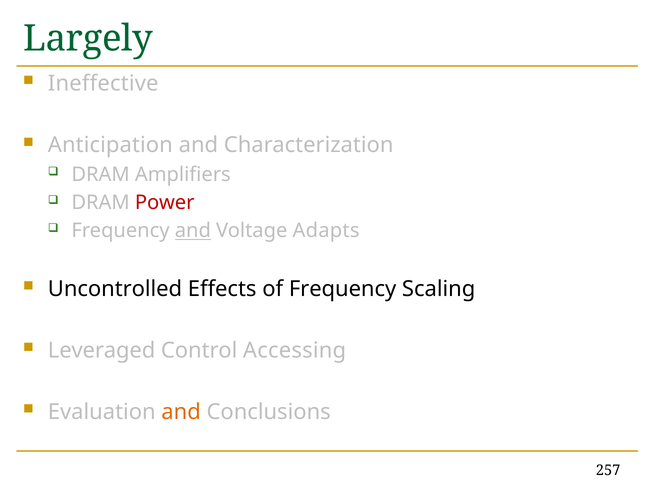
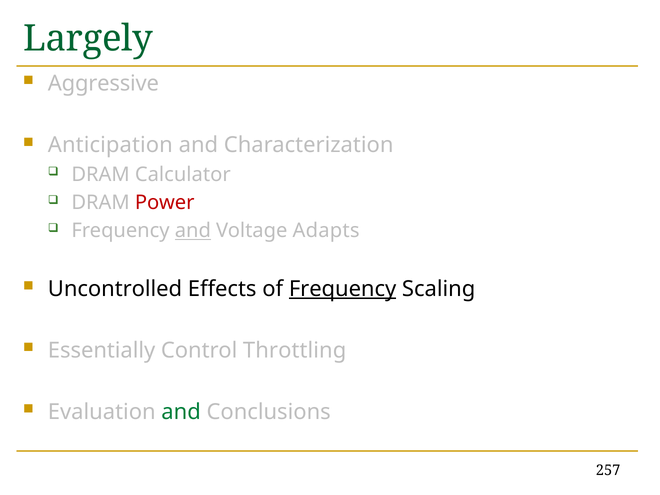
Ineffective: Ineffective -> Aggressive (103, 84)
Amplifiers: Amplifiers -> Calculator (183, 174)
Frequency underline: none -> present (343, 289)
Leveraged: Leveraged -> Essentially (102, 350)
Accessing: Accessing -> Throttling (295, 350)
and colour: orange -> green (181, 412)
